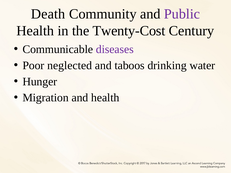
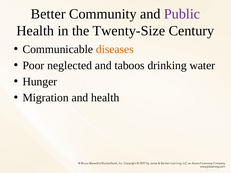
Death: Death -> Better (48, 14)
Twenty-Cost: Twenty-Cost -> Twenty-Size (129, 31)
diseases colour: purple -> orange (115, 49)
